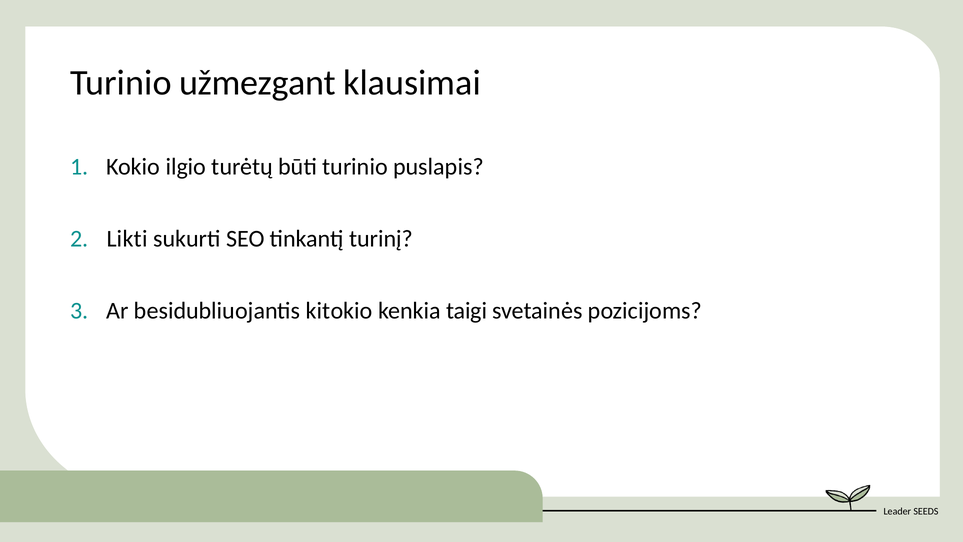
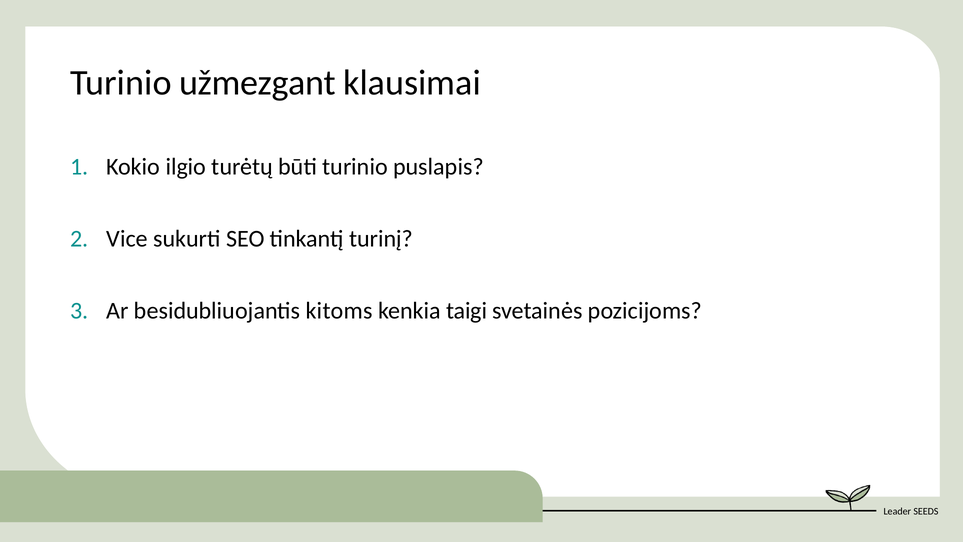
Likti: Likti -> Vice (127, 239)
kitokio: kitokio -> kitoms (339, 311)
